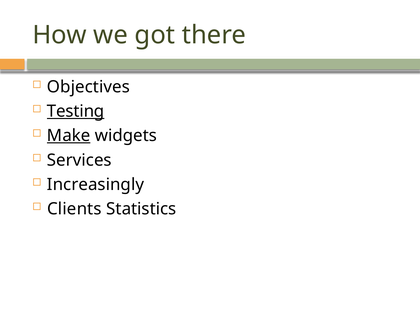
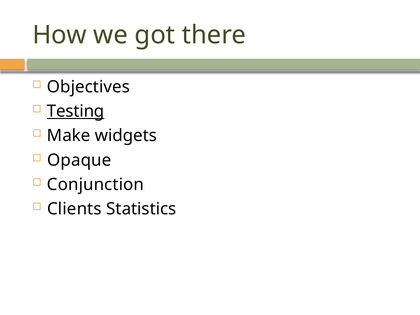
Make underline: present -> none (69, 136)
Services: Services -> Opaque (79, 160)
Increasingly: Increasingly -> Conjunction (95, 184)
